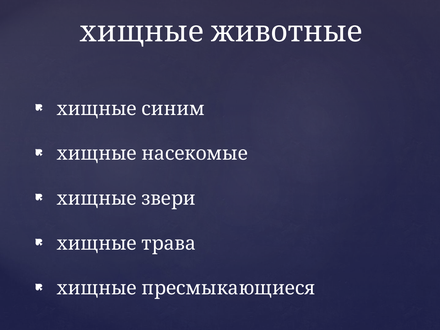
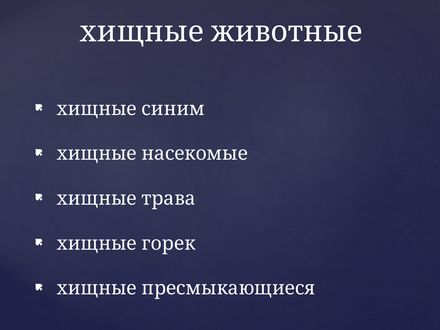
звери: звери -> трава (169, 199)
трава: трава -> горек (169, 243)
